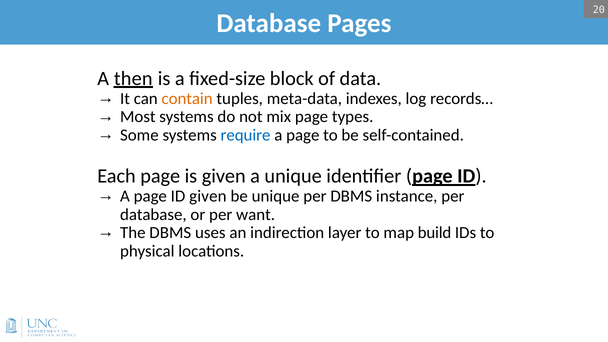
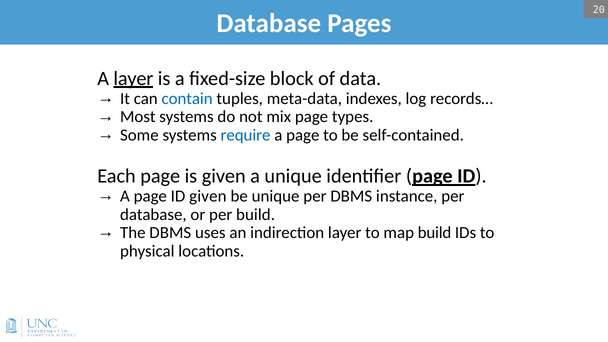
A then: then -> layer (133, 78)
contain colour: orange -> blue (187, 99)
per want: want -> build (256, 214)
